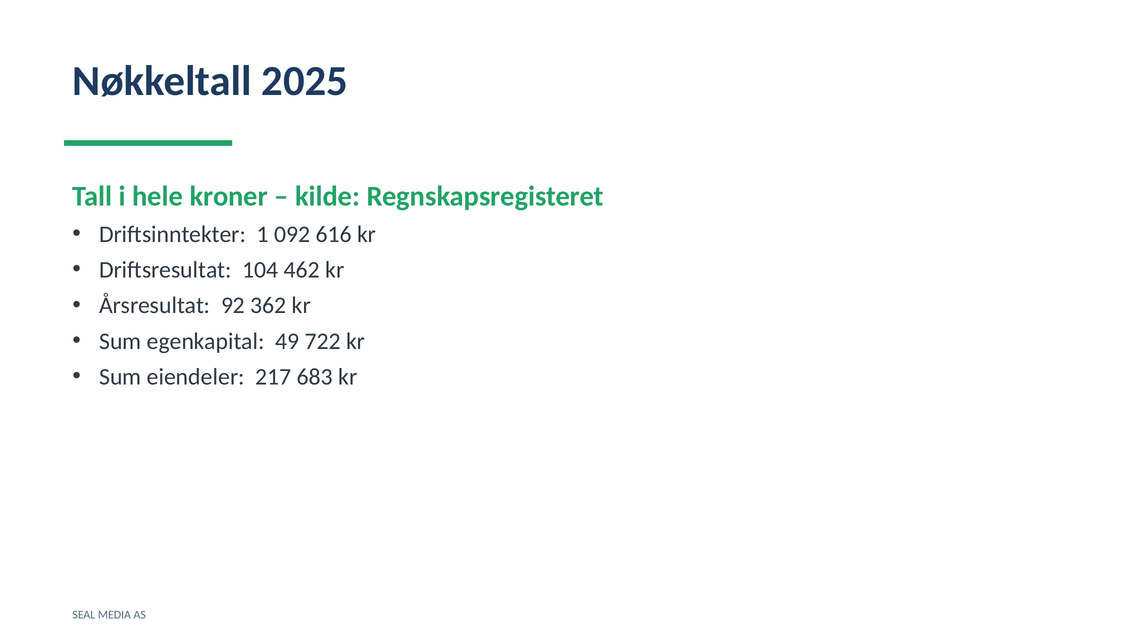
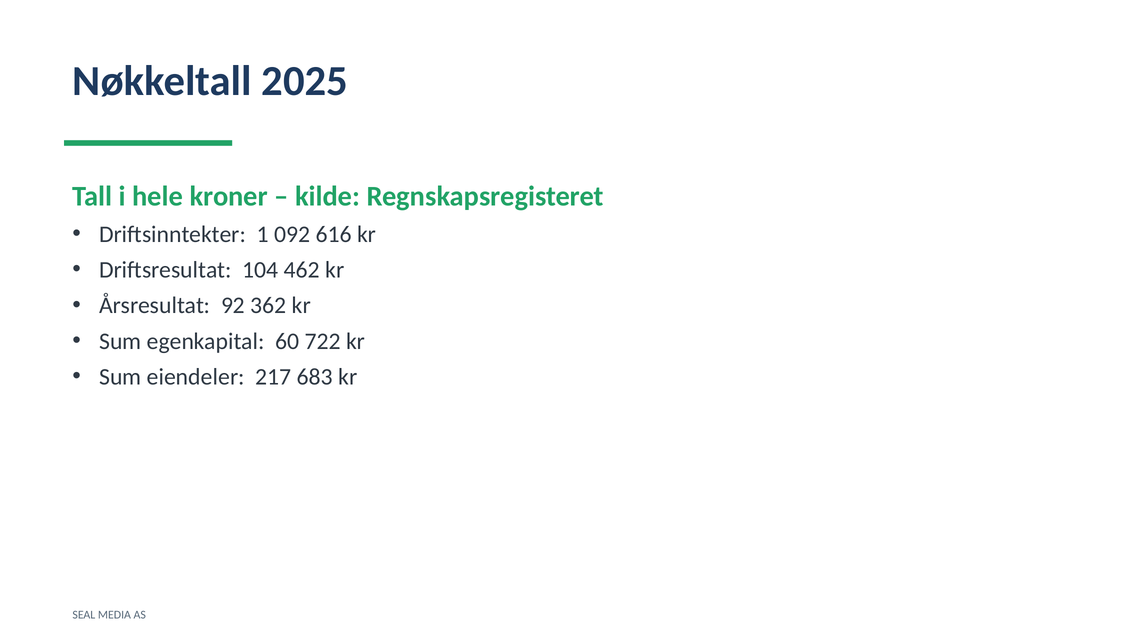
49: 49 -> 60 (287, 341)
